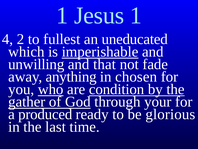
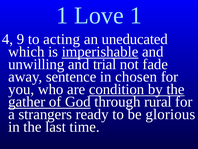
Jesus: Jesus -> Love (99, 15)
2: 2 -> 9 (21, 39)
fullest: fullest -> acting (62, 39)
that: that -> trial (105, 64)
anything: anything -> sentence (71, 76)
who underline: present -> none (51, 89)
your: your -> rural (158, 101)
produced: produced -> strangers (45, 114)
